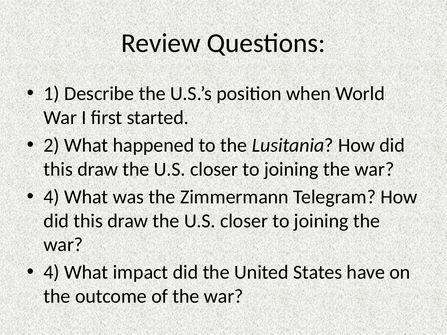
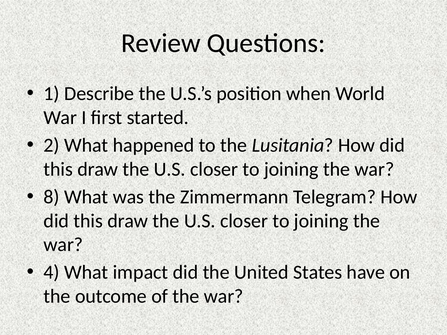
4: 4 -> 8 (52, 197)
